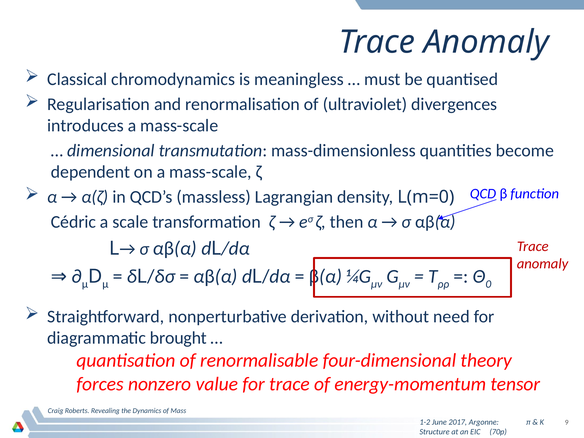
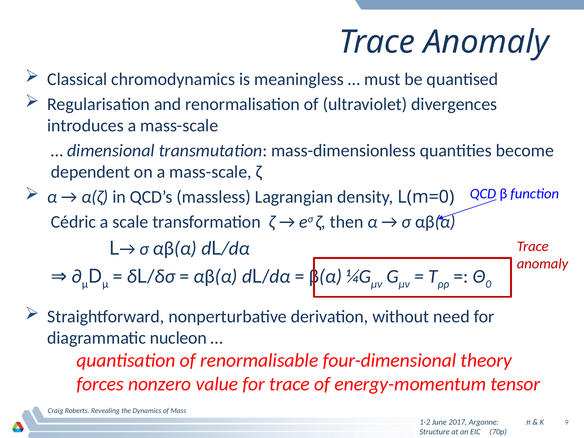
brought: brought -> nucleon (178, 338)
